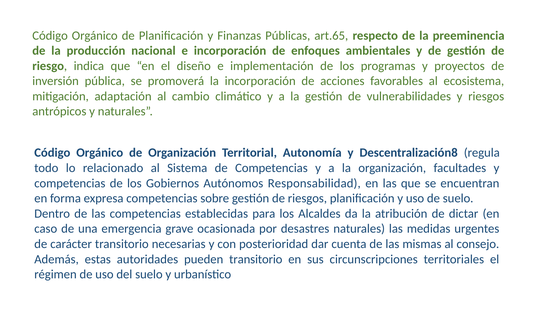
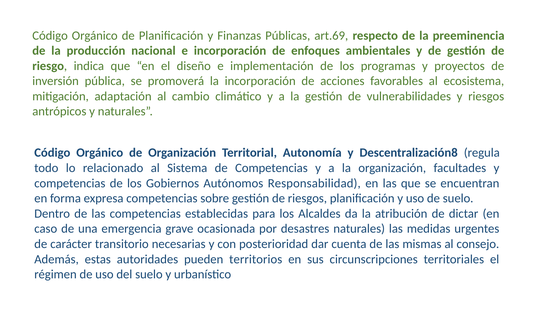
art.65: art.65 -> art.69 (331, 35)
pueden transitorio: transitorio -> territorios (256, 259)
